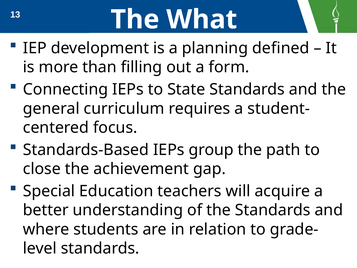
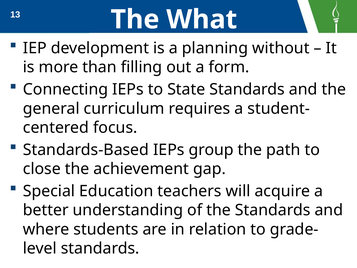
defined: defined -> without (281, 48)
